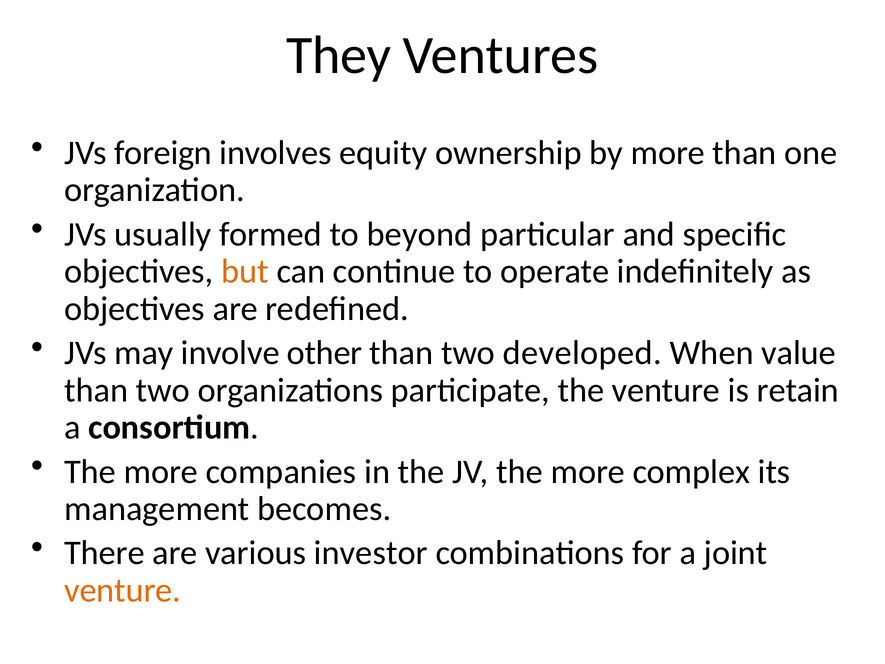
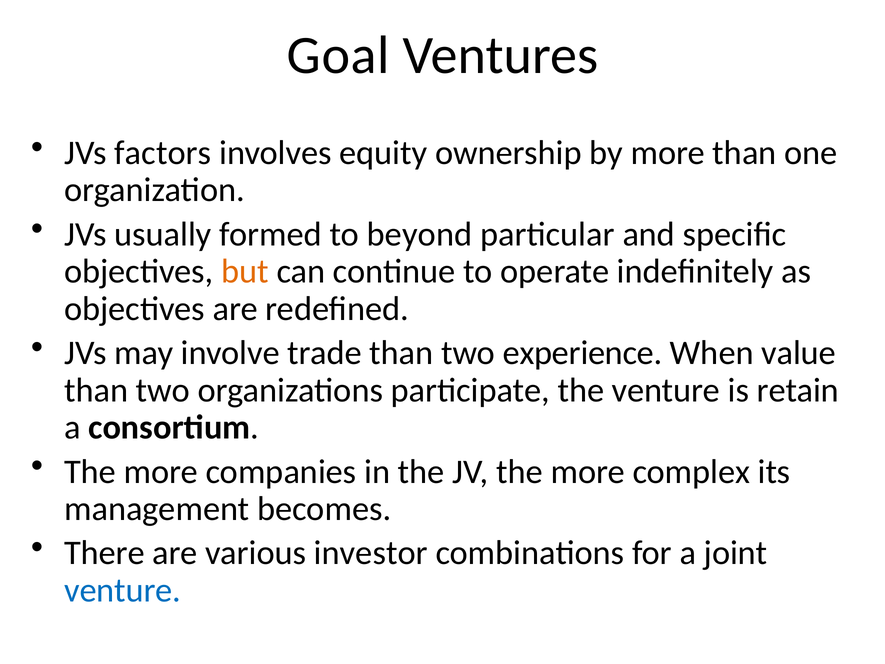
They: They -> Goal (338, 55)
foreign: foreign -> factors (163, 153)
other: other -> trade (325, 353)
developed: developed -> experience (583, 353)
venture colour: orange -> blue (123, 590)
